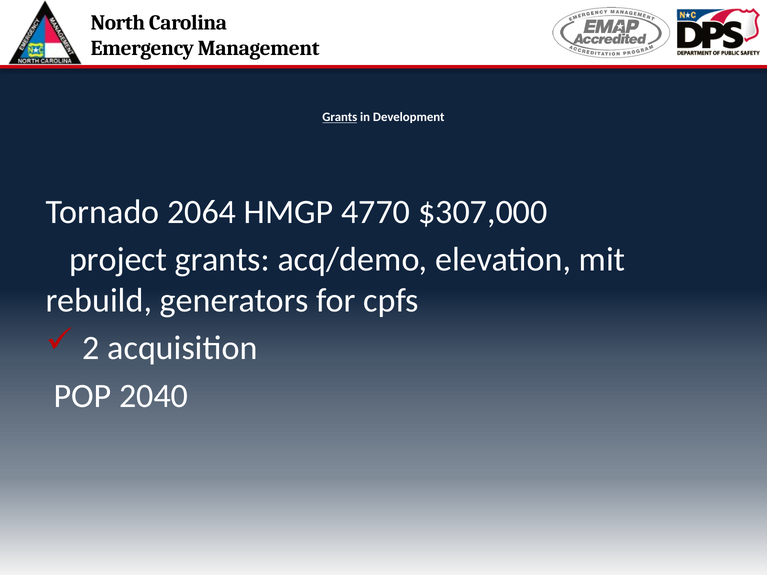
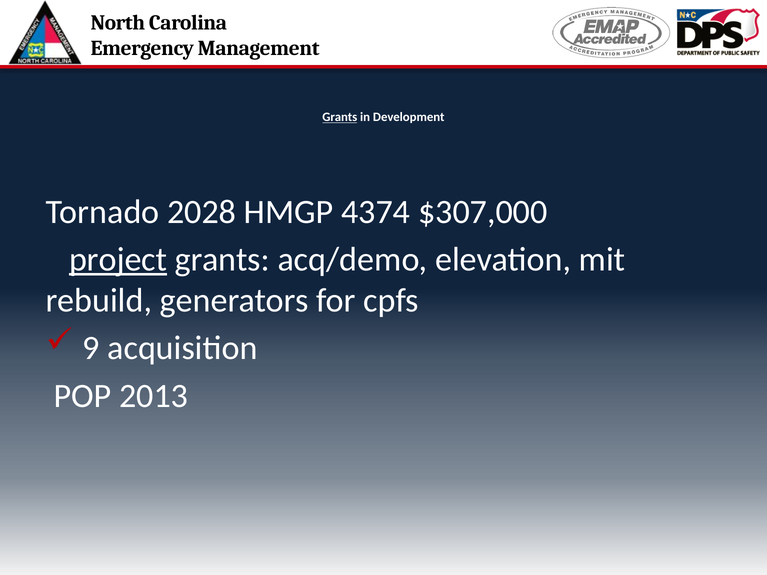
2064: 2064 -> 2028 (202, 212)
4770: 4770 -> 4374 (376, 212)
project underline: none -> present (118, 260)
2: 2 -> 9 (91, 348)
2040: 2040 -> 2013 (154, 396)
